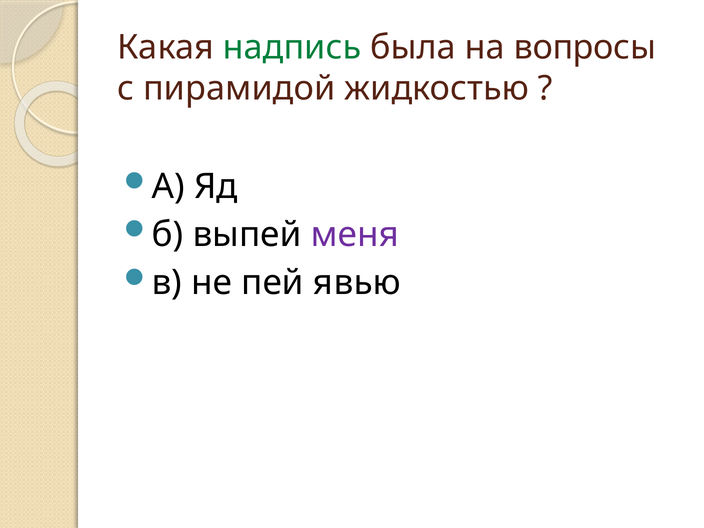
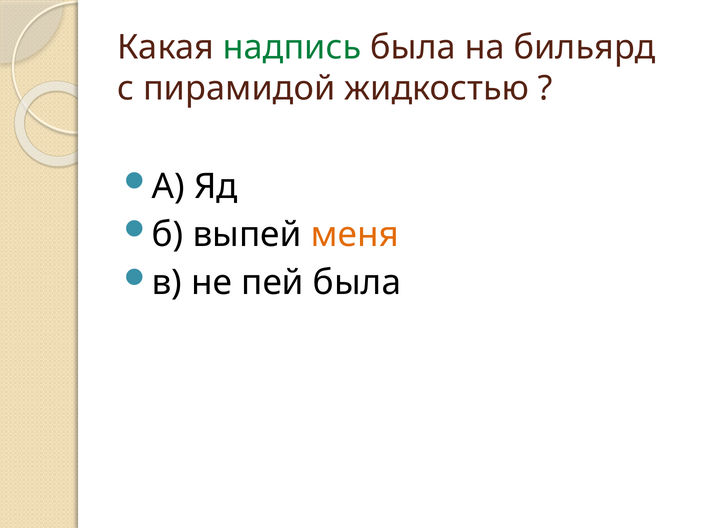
вопросы: вопросы -> бильярд (585, 48)
меня colour: purple -> orange (355, 235)
пей явью: явью -> была (357, 283)
